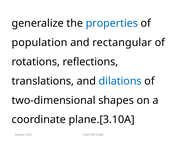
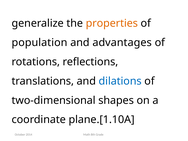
properties colour: blue -> orange (112, 23)
rectangular: rectangular -> advantages (122, 43)
plane.[3.10A: plane.[3.10A -> plane.[1.10A (102, 120)
